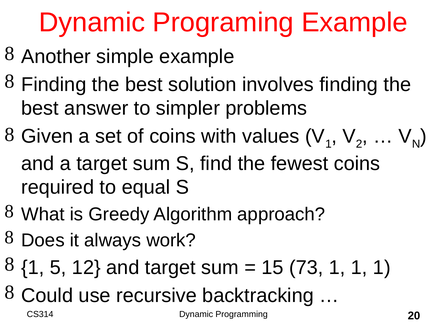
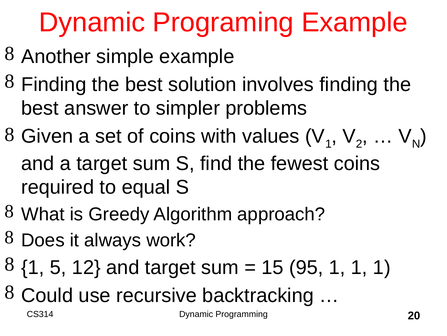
73: 73 -> 95 (306, 267)
